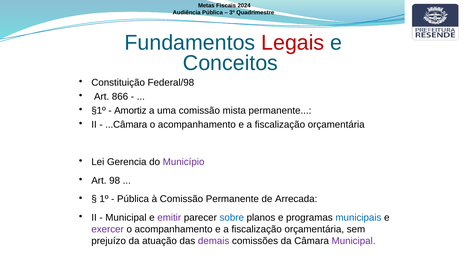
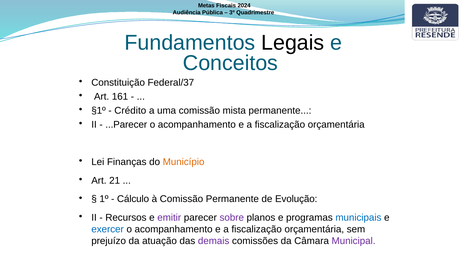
Legais colour: red -> black (293, 43)
Federal/98: Federal/98 -> Federal/37 (171, 82)
866: 866 -> 161 (120, 96)
Amortiz: Amortiz -> Crédito (130, 111)
...Câmara: ...Câmara -> ...Parecer (126, 125)
Gerencia: Gerencia -> Finanças (127, 162)
Município colour: purple -> orange (184, 162)
98: 98 -> 21 (115, 180)
Pública: Pública -> Cálculo (133, 199)
Arrecada: Arrecada -> Evolução (296, 199)
Municipal: Municipal -> Recursos (126, 217)
sobre colour: blue -> purple (232, 217)
exercer colour: purple -> blue (108, 229)
